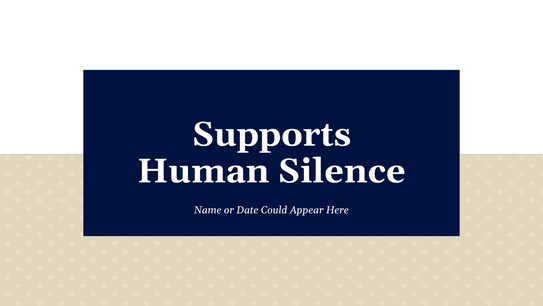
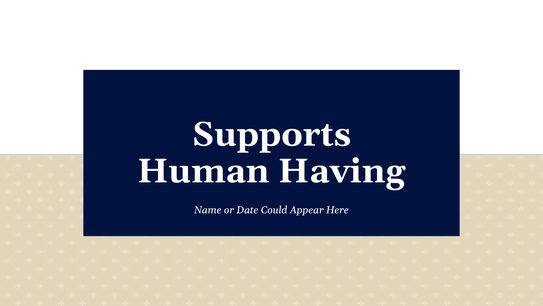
Silence: Silence -> Having (342, 171)
